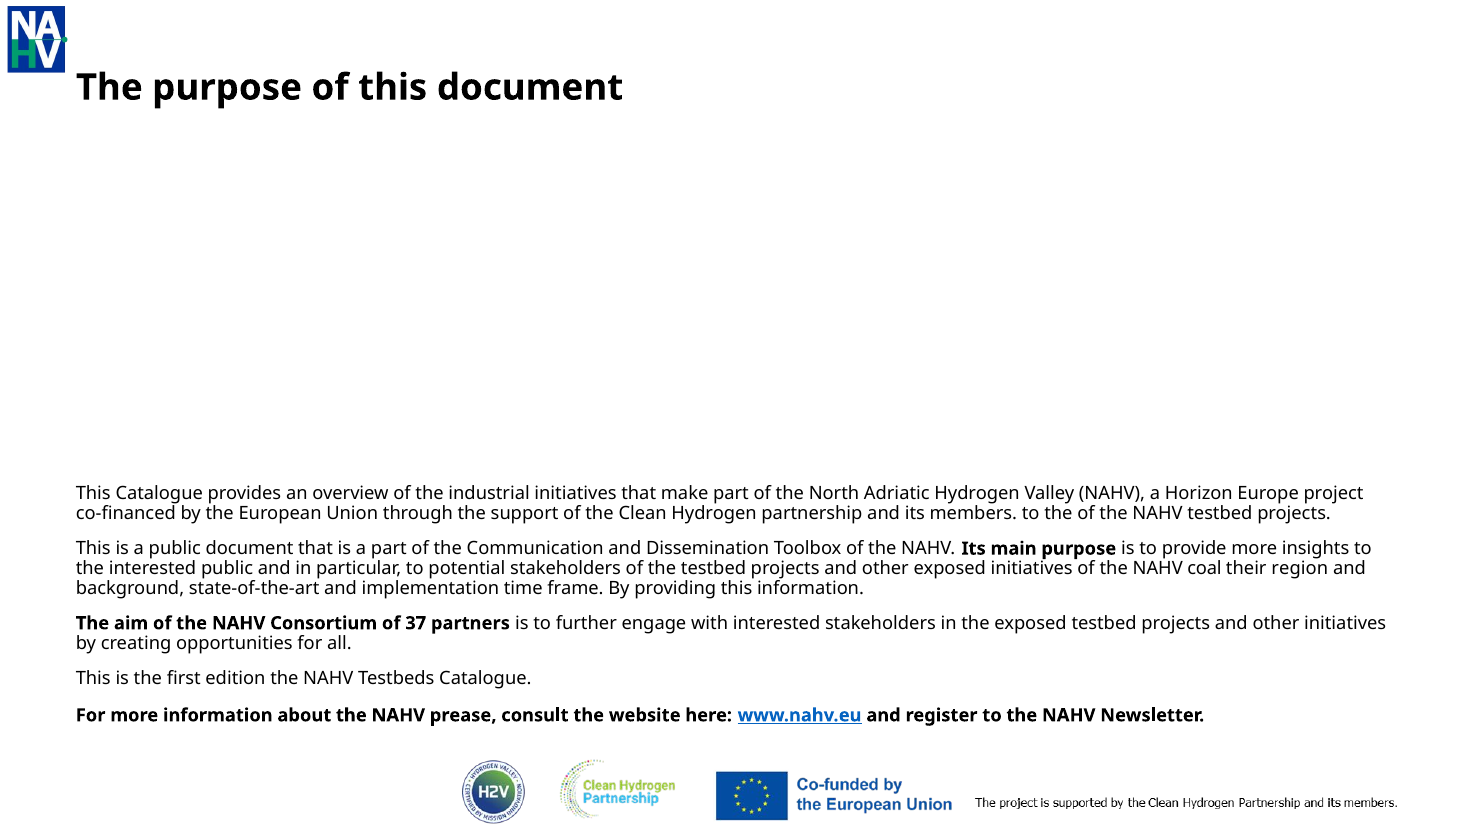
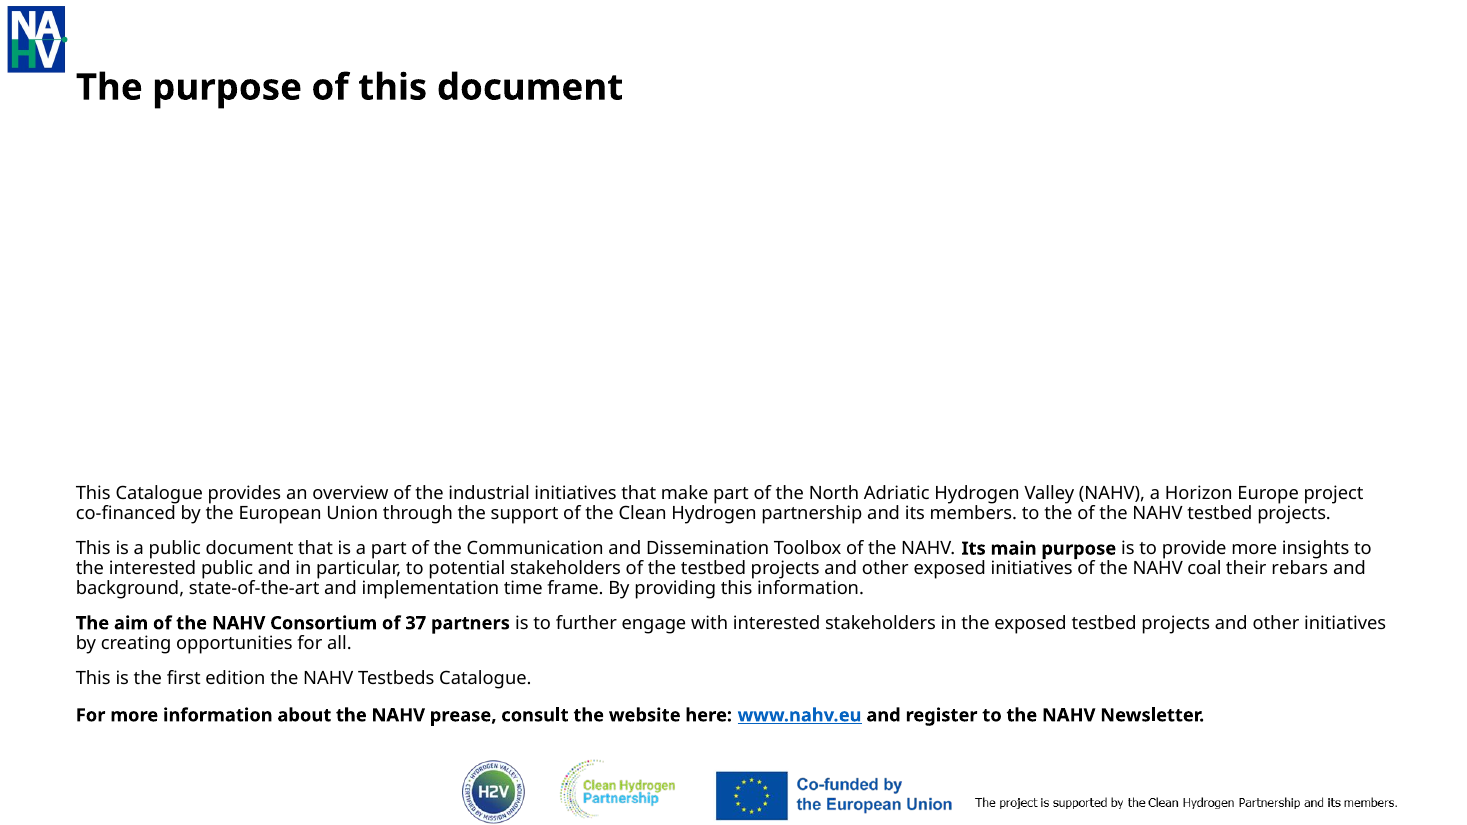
region: region -> rebars (1300, 569)
